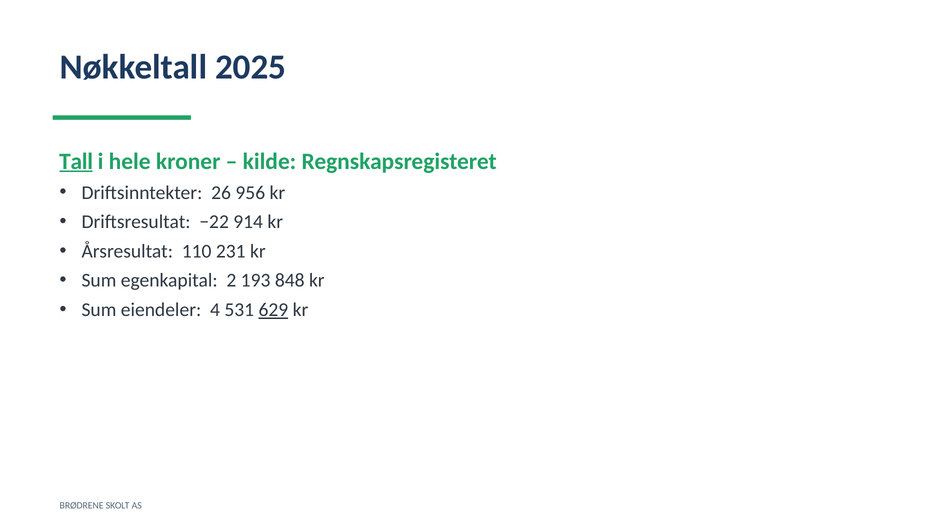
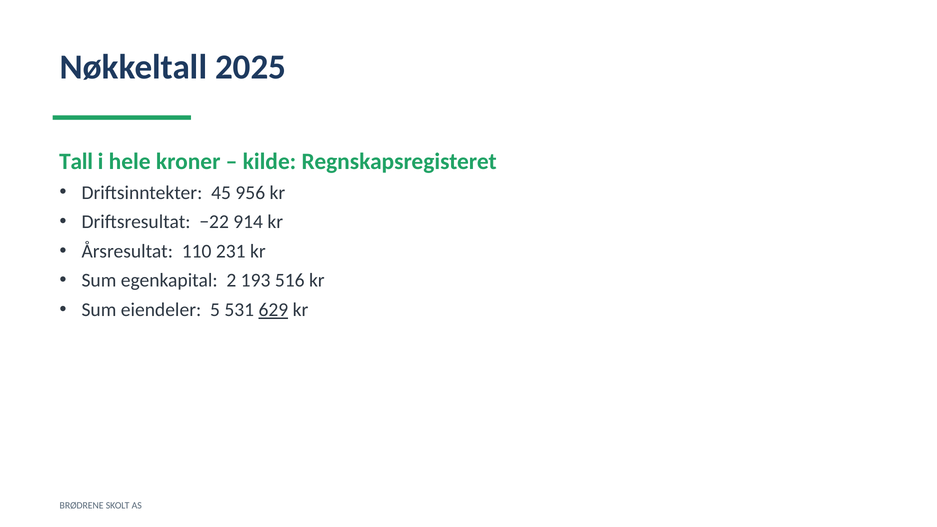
Tall underline: present -> none (76, 161)
26: 26 -> 45 (221, 193)
848: 848 -> 516 (290, 281)
4: 4 -> 5 (215, 310)
